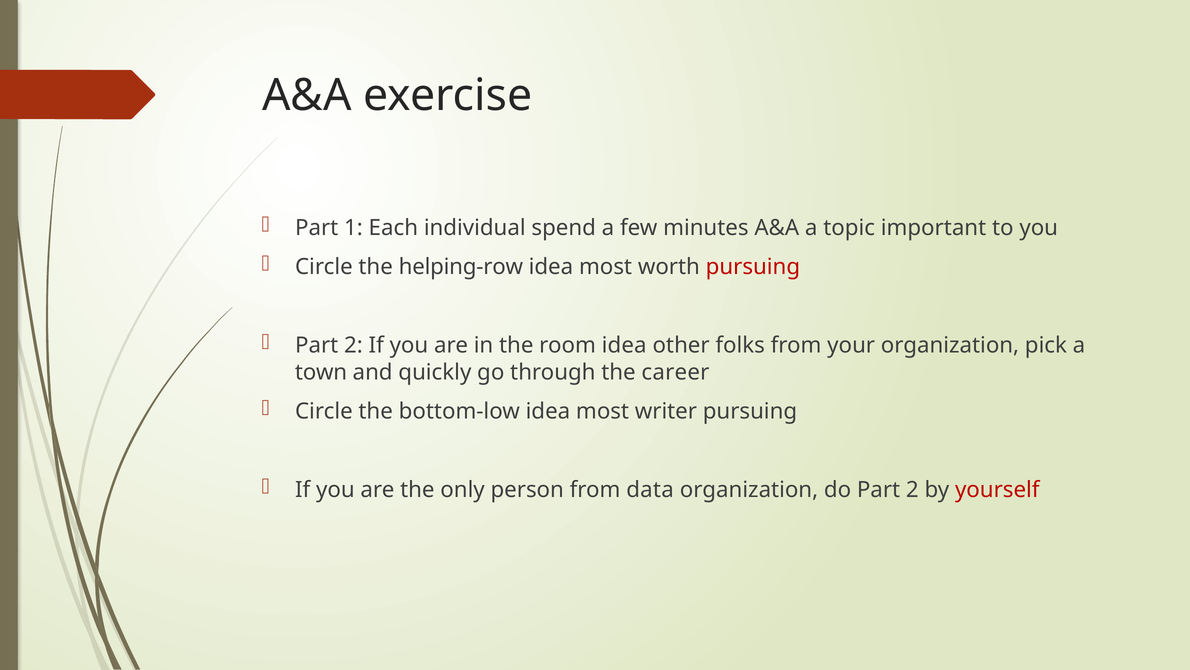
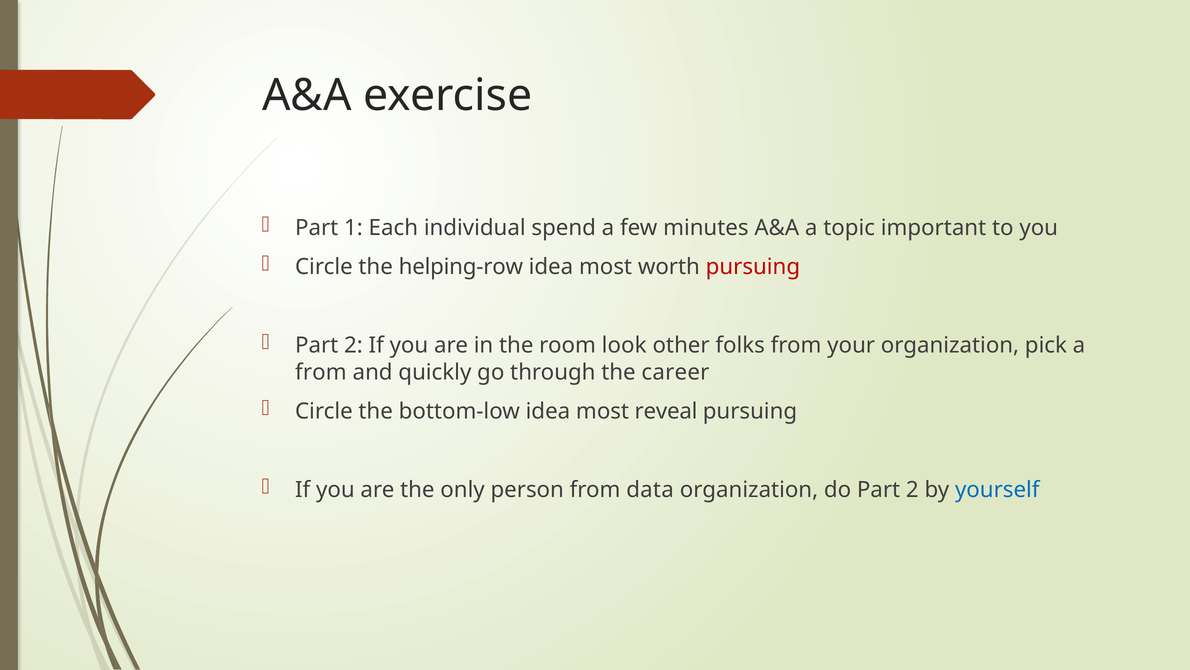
room idea: idea -> look (624, 345)
town: town -> from (321, 372)
writer: writer -> reveal (666, 411)
yourself colour: red -> blue (997, 490)
